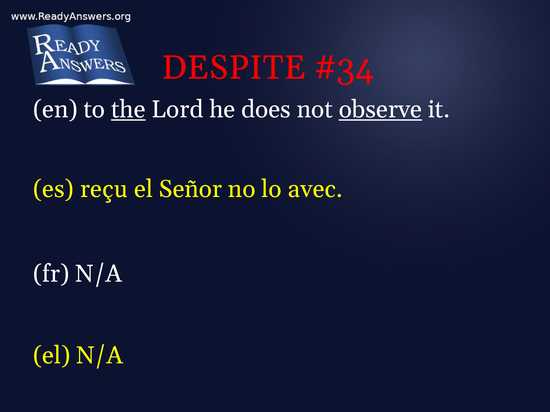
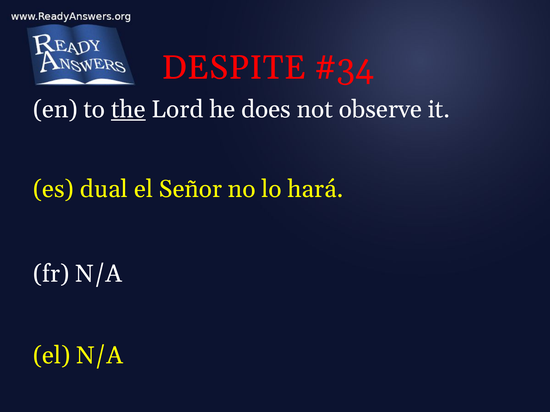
observe underline: present -> none (380, 110)
reçu: reçu -> dual (104, 189)
avec: avec -> hará (315, 189)
